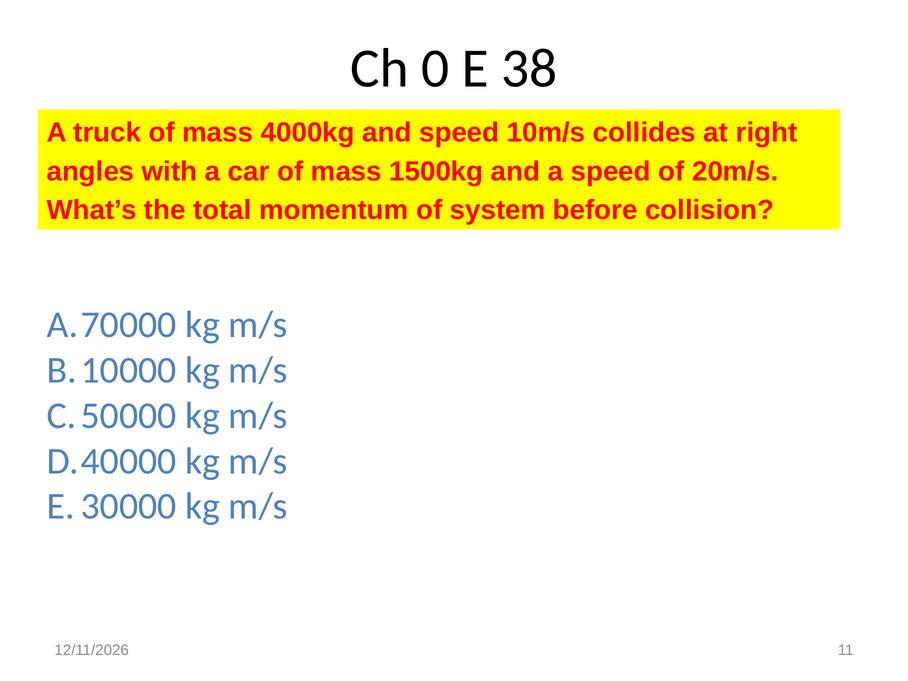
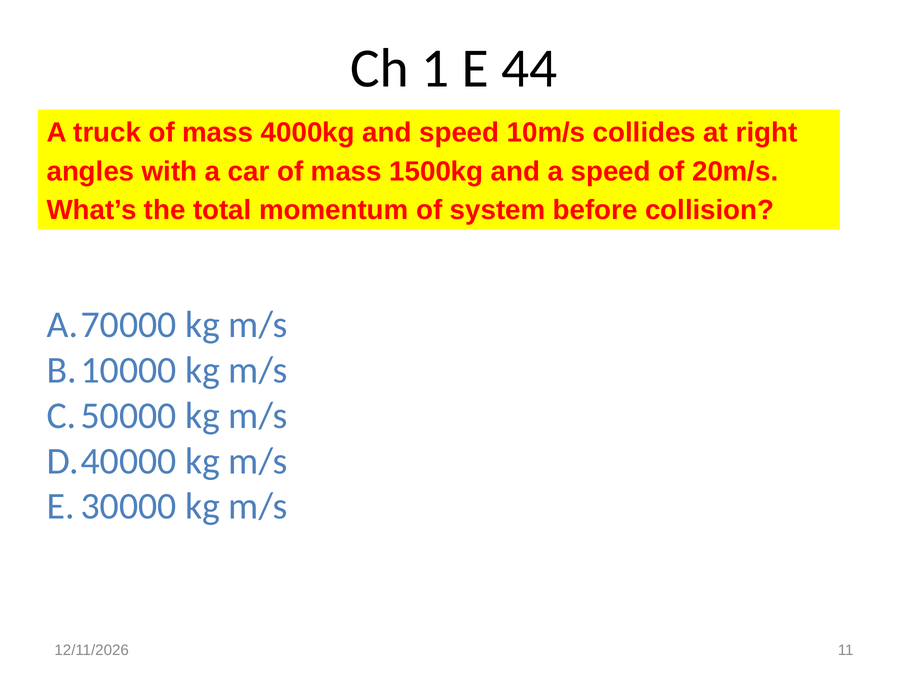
0: 0 -> 1 (435, 68)
38: 38 -> 44 (529, 68)
